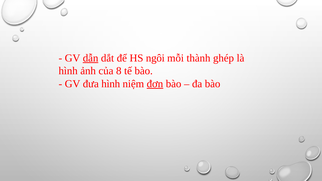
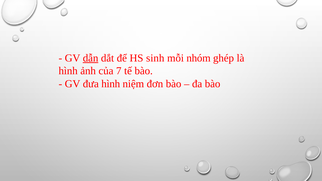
ngôi: ngôi -> sinh (155, 58)
thành: thành -> nhóm (199, 58)
8: 8 -> 7 (119, 71)
đơn underline: present -> none (155, 84)
